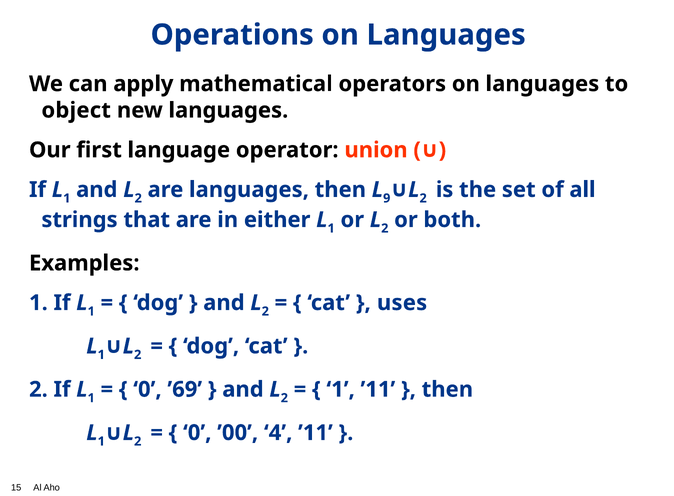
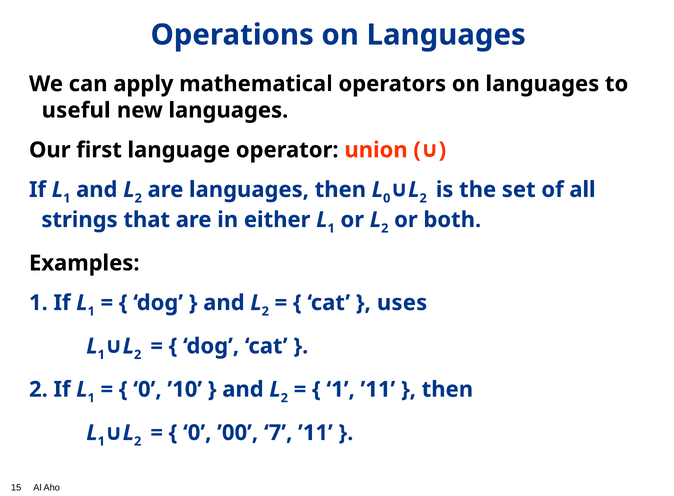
object: object -> useful (76, 110)
9: 9 -> 0 (387, 198)
’69: ’69 -> ’10 (185, 389)
4: 4 -> 7 (278, 432)
